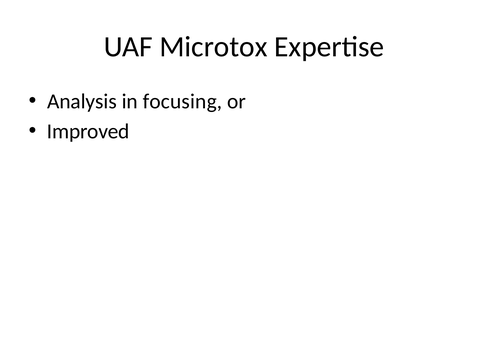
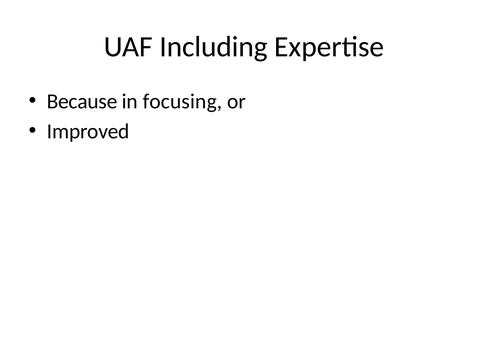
Microtox: Microtox -> Including (214, 47)
Analysis: Analysis -> Because (82, 101)
